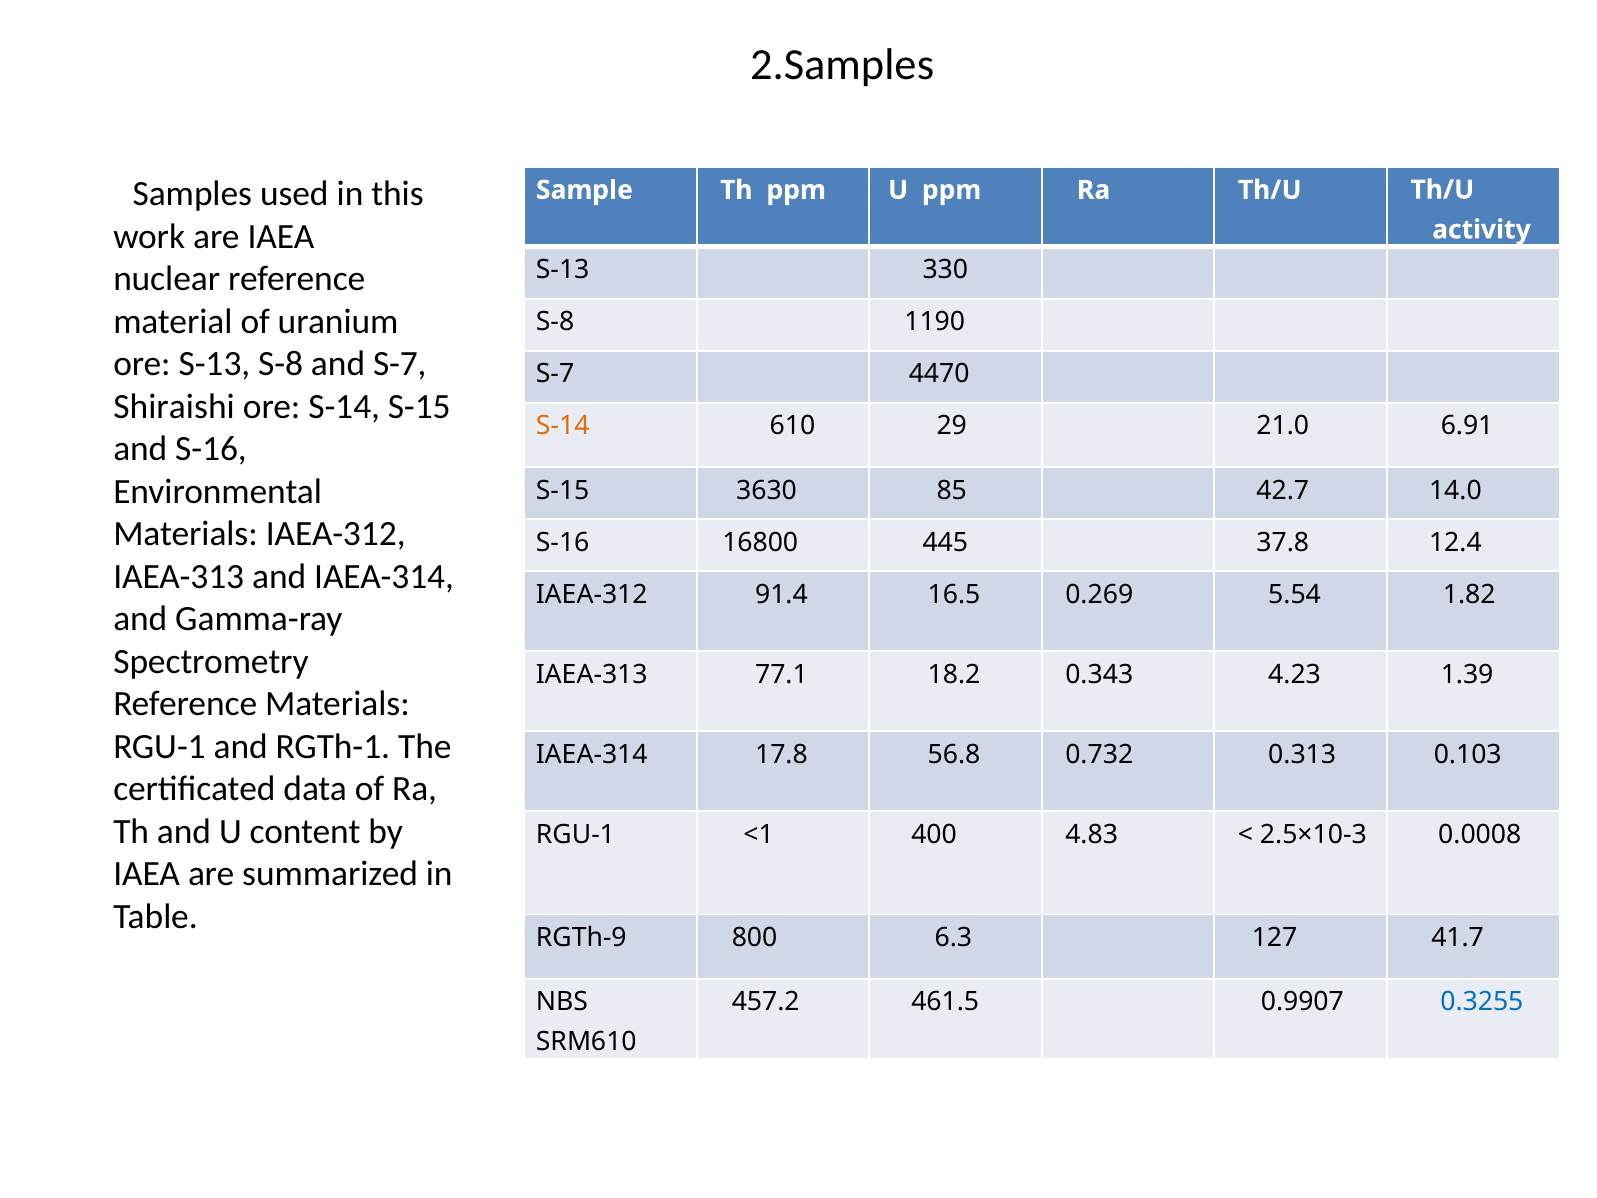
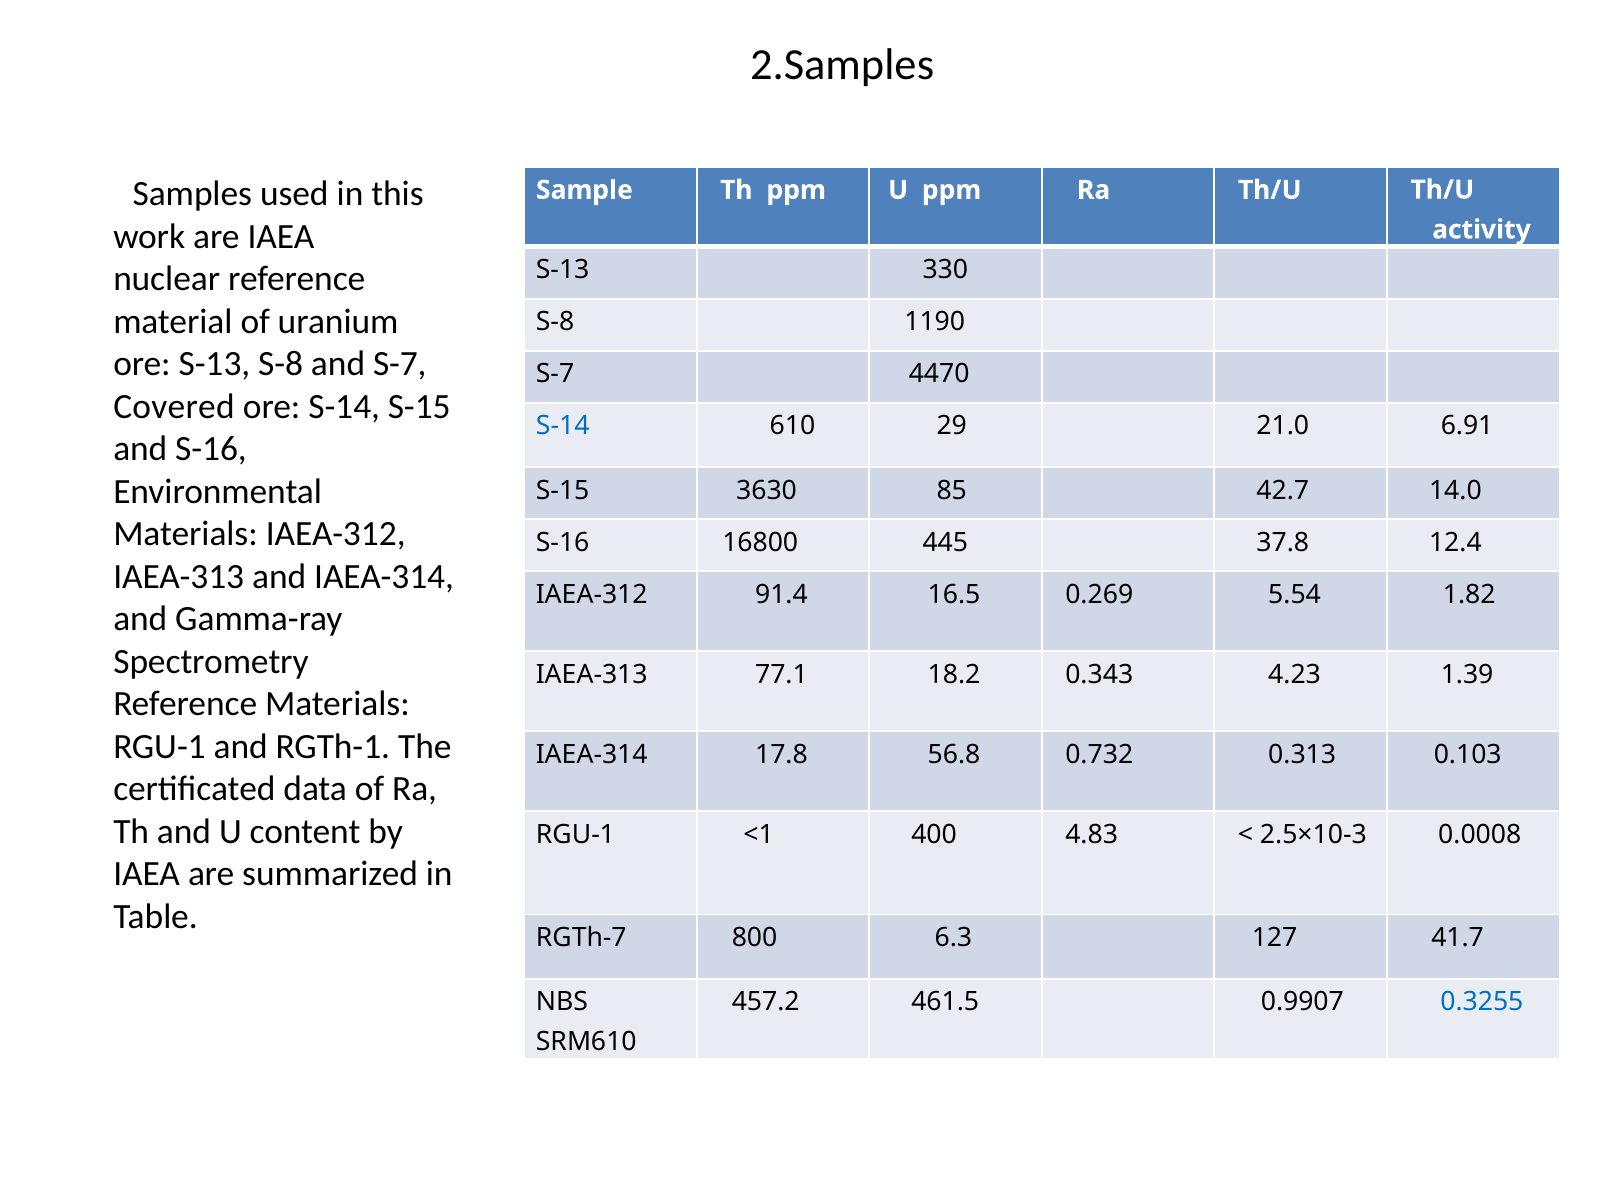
Shiraishi: Shiraishi -> Covered (174, 406)
S-14 colour: orange -> blue (563, 426)
RGTh-9: RGTh-9 -> RGTh-7 (581, 938)
